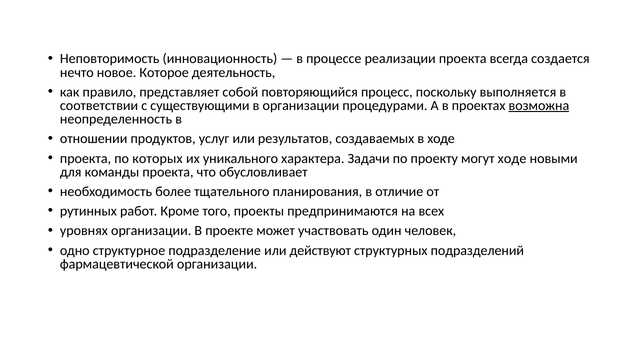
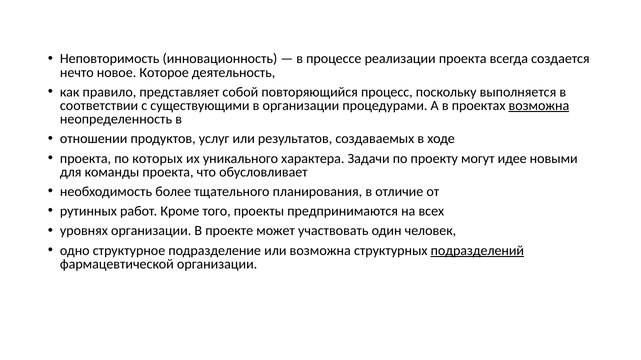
могут ходе: ходе -> идее (512, 159)
или действуют: действуют -> возможна (320, 251)
подразделений underline: none -> present (477, 251)
